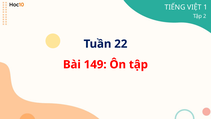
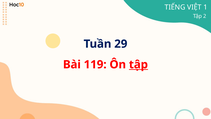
22: 22 -> 29 (121, 44)
149: 149 -> 119 (95, 64)
tập underline: none -> present (138, 64)
